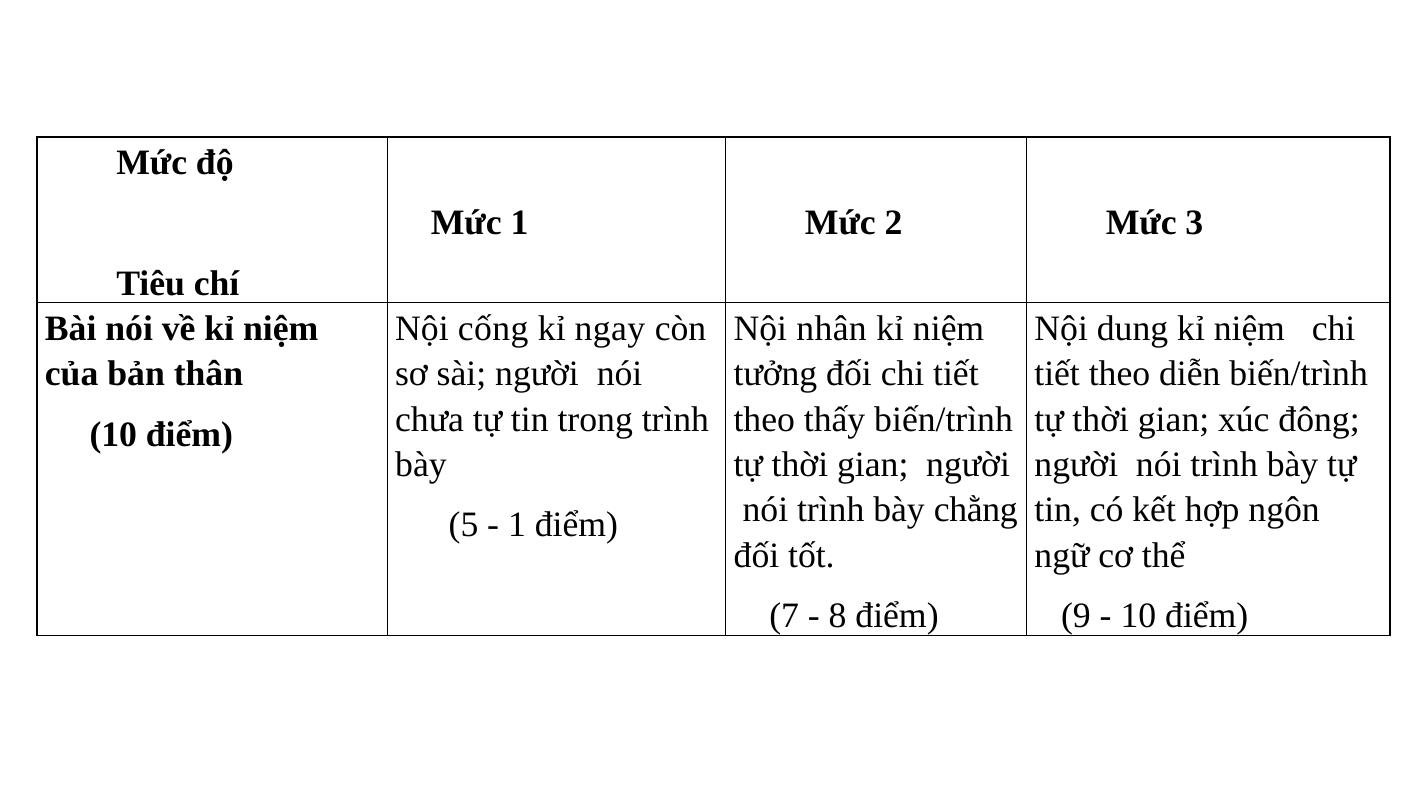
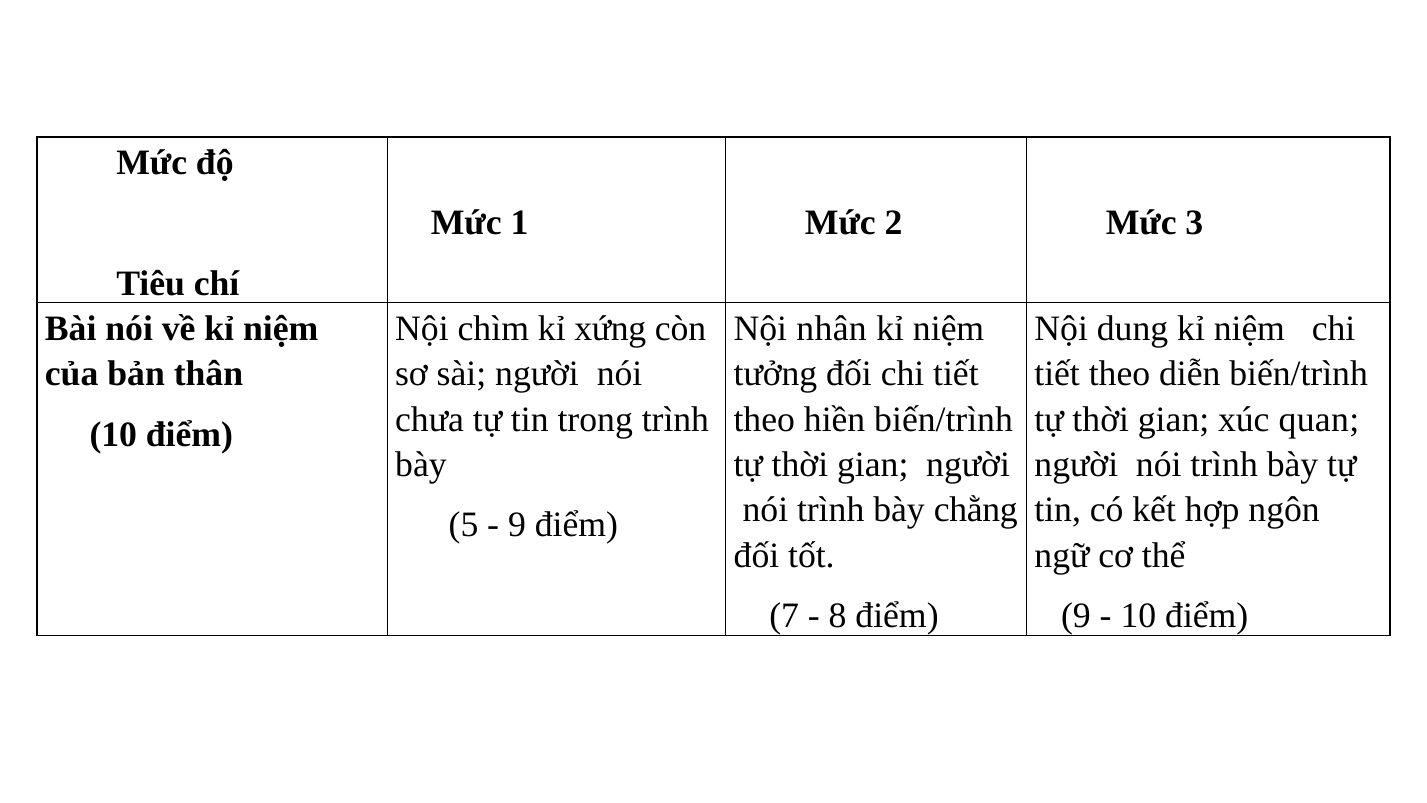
cống: cống -> chìm (493, 329)
ngay: ngay -> xứng (610, 329)
thấy: thấy -> hiền (835, 419)
đông: đông -> quan (1319, 419)
1: 1 -> 9 (517, 525)
